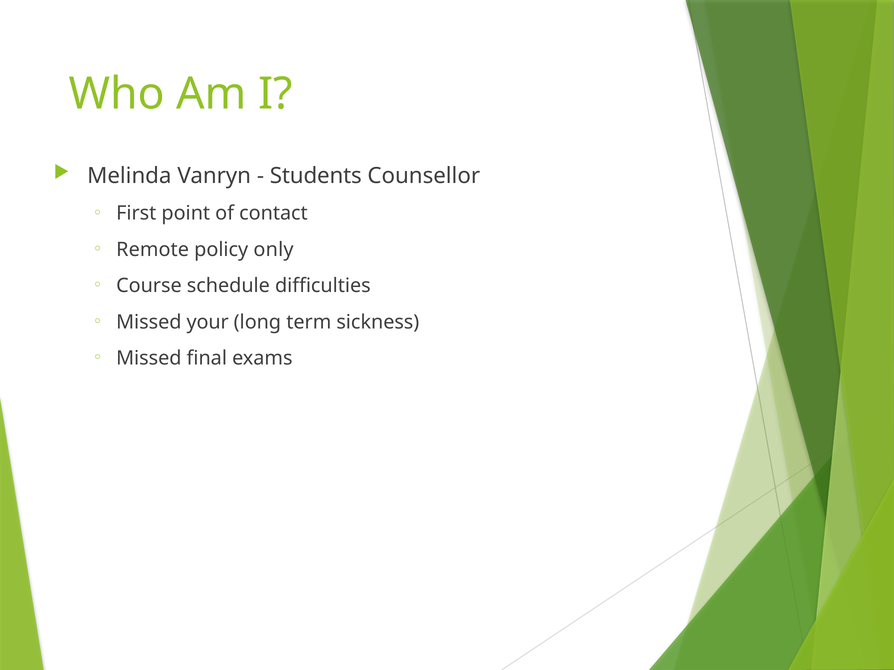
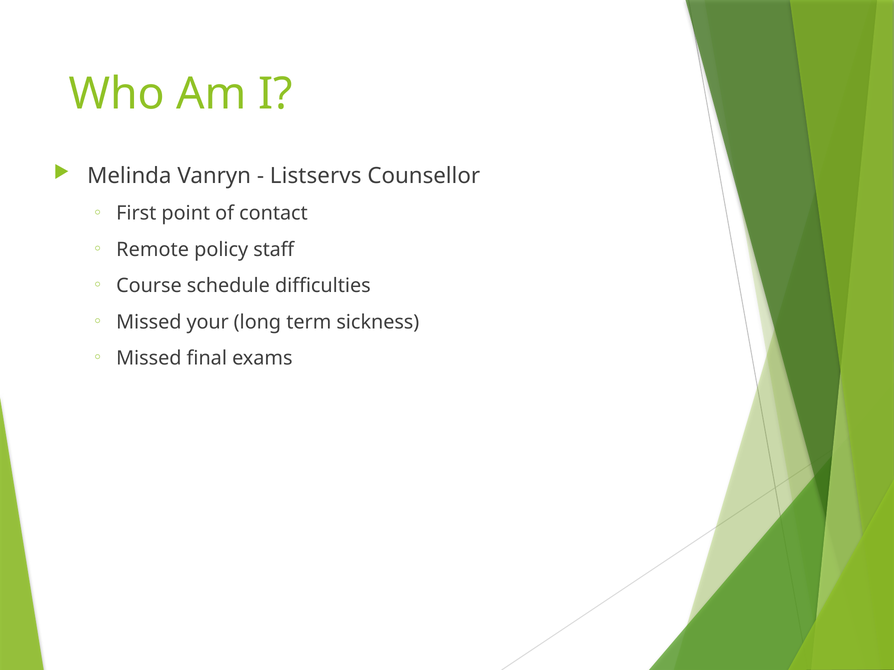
Students: Students -> Listservs (316, 176)
only: only -> staff (274, 250)
